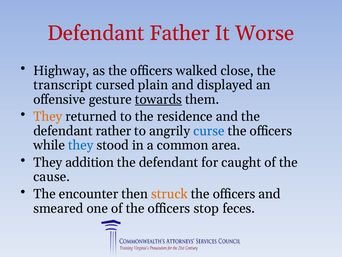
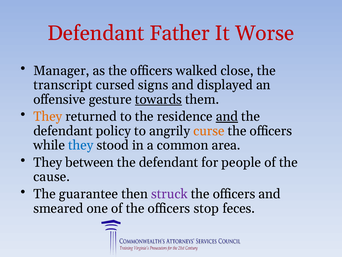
Highway: Highway -> Manager (61, 70)
plain: plain -> signs (153, 85)
and underline: none -> present (227, 116)
rather: rather -> policy (113, 131)
curse colour: blue -> orange (209, 131)
addition: addition -> between (90, 162)
caught: caught -> people (241, 162)
encounter: encounter -> guarantee (89, 194)
struck colour: orange -> purple (169, 194)
